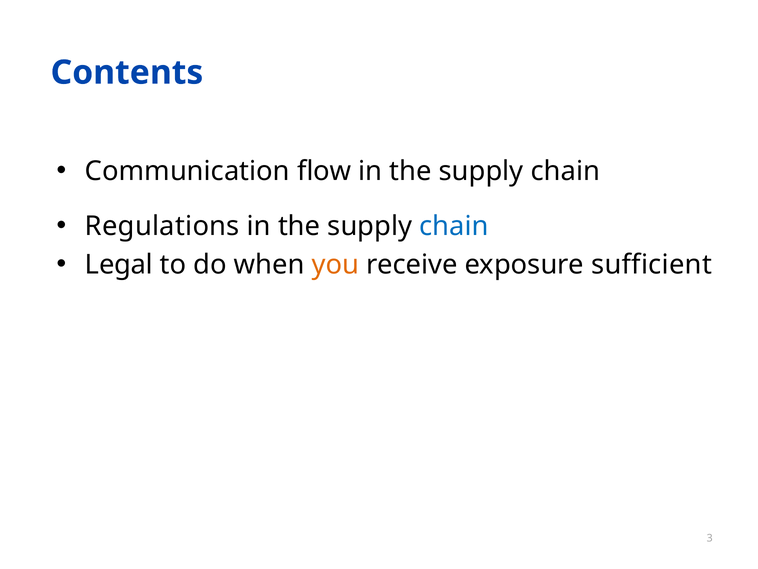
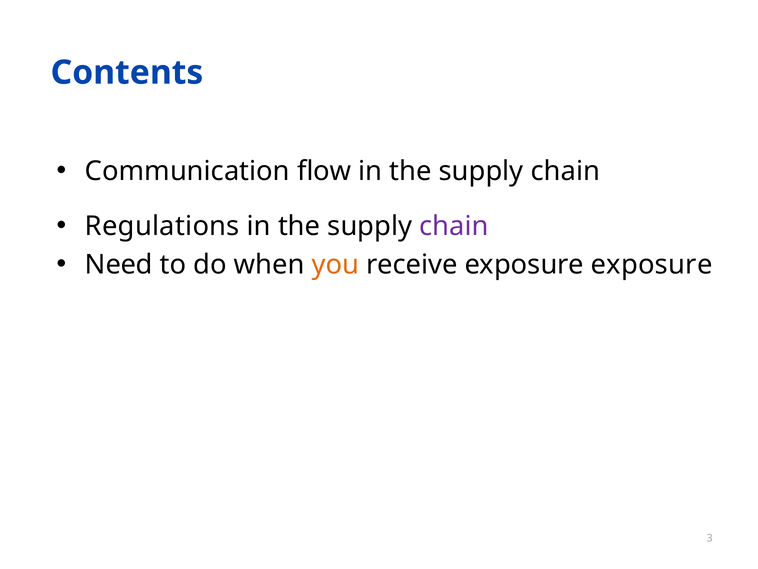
chain colour: blue -> purple (454, 226)
Legal: Legal -> Need (119, 264)
exposure sufficient: sufficient -> exposure (652, 264)
